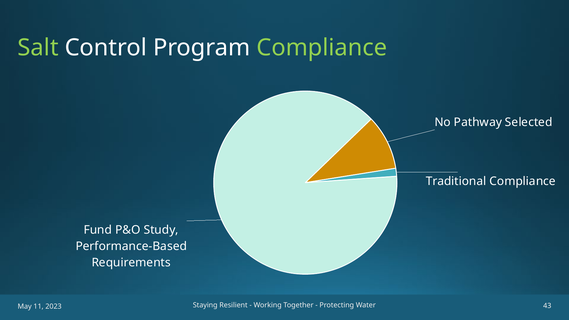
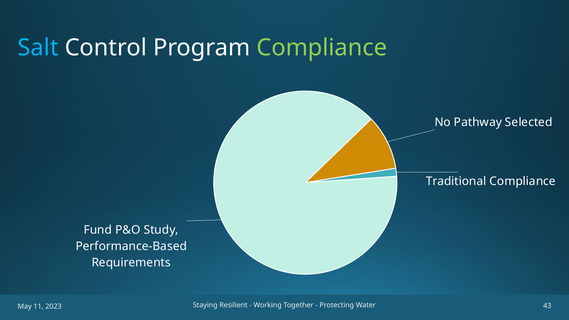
Salt colour: light green -> light blue (38, 48)
